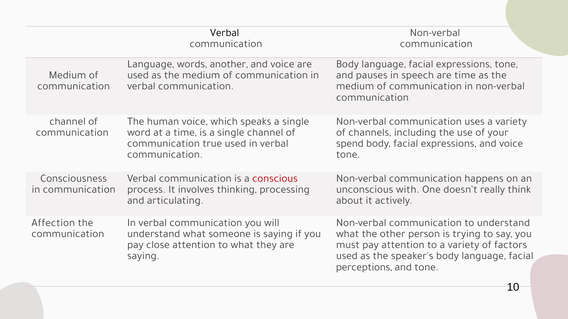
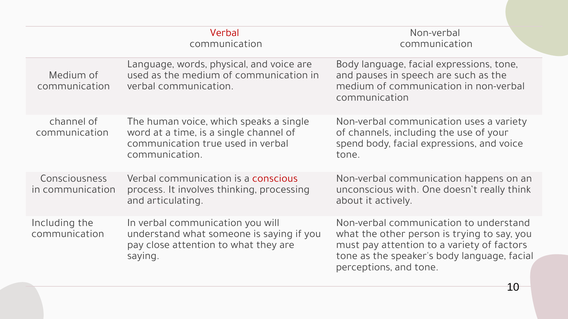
Verbal colour: black -> red (225, 33)
another: another -> physical (229, 64)
are time: time -> such (465, 75)
Affection: Affection -> Including (53, 223)
used: used -> tone (347, 256)
